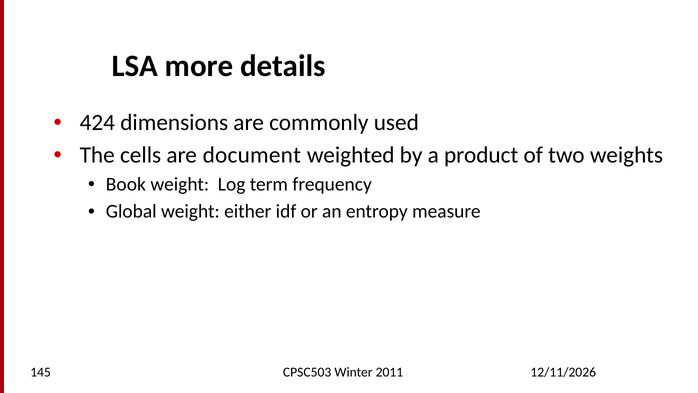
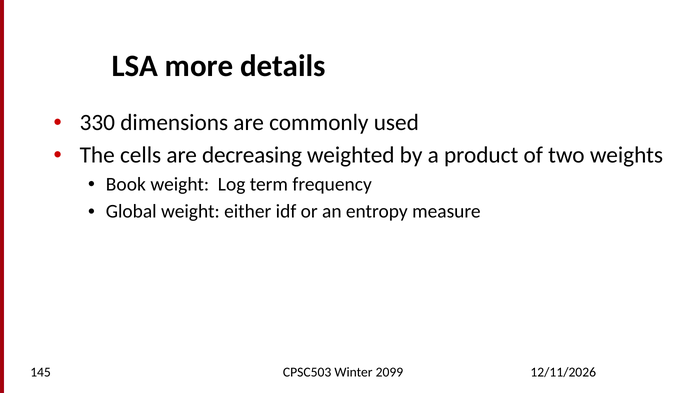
424: 424 -> 330 (97, 122)
document: document -> decreasing (252, 155)
2011: 2011 -> 2099 (389, 372)
